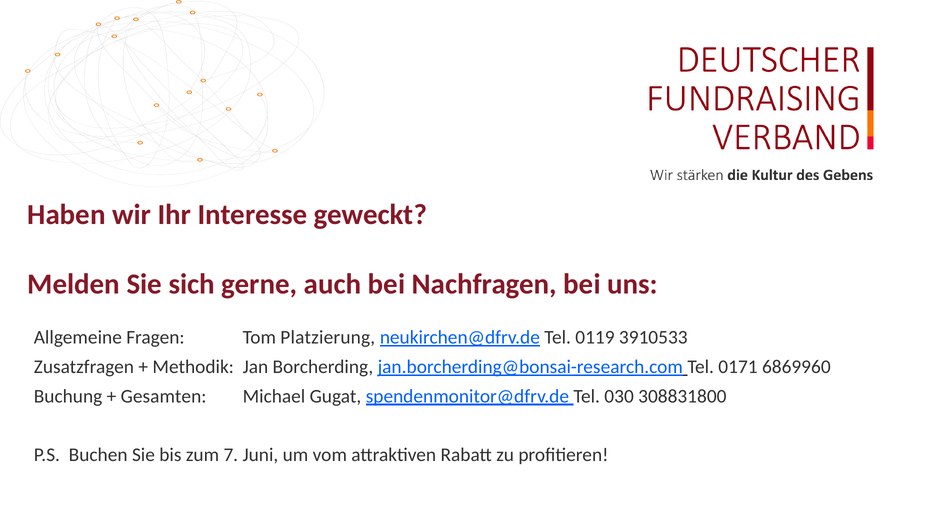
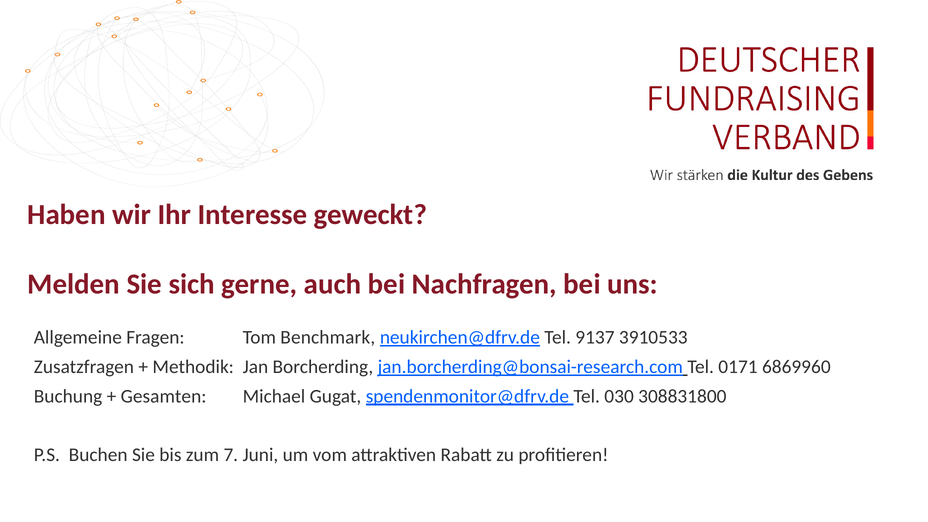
Platzierung: Platzierung -> Benchmark (328, 337)
0119: 0119 -> 9137 (595, 337)
